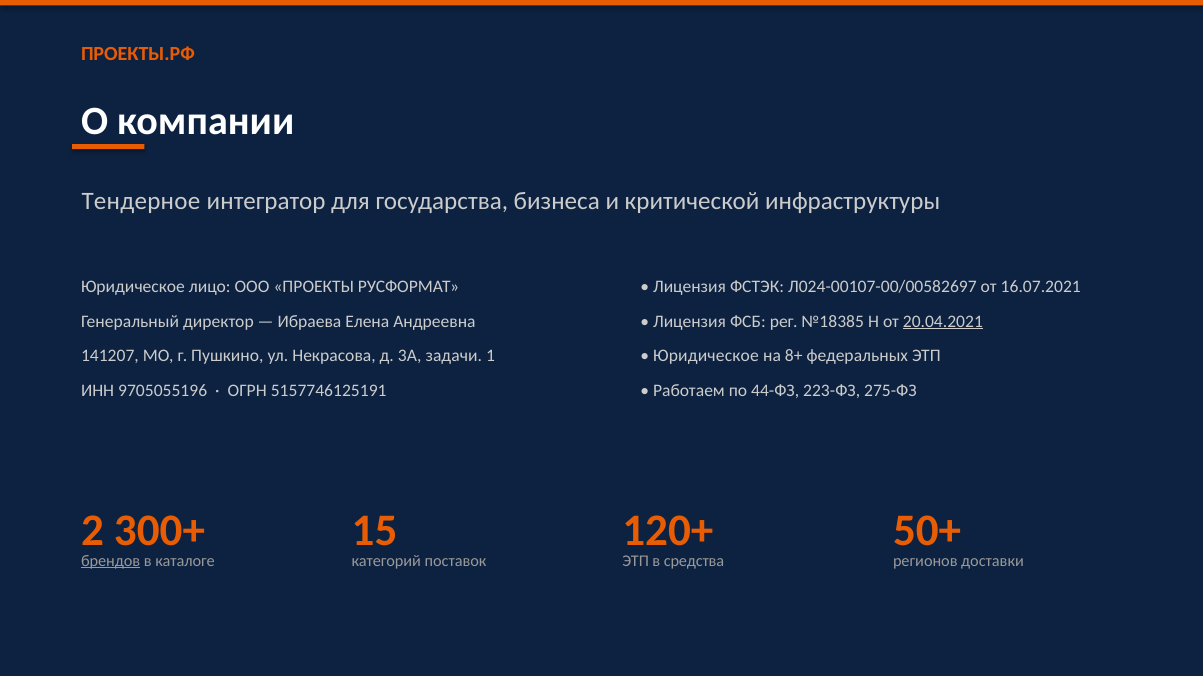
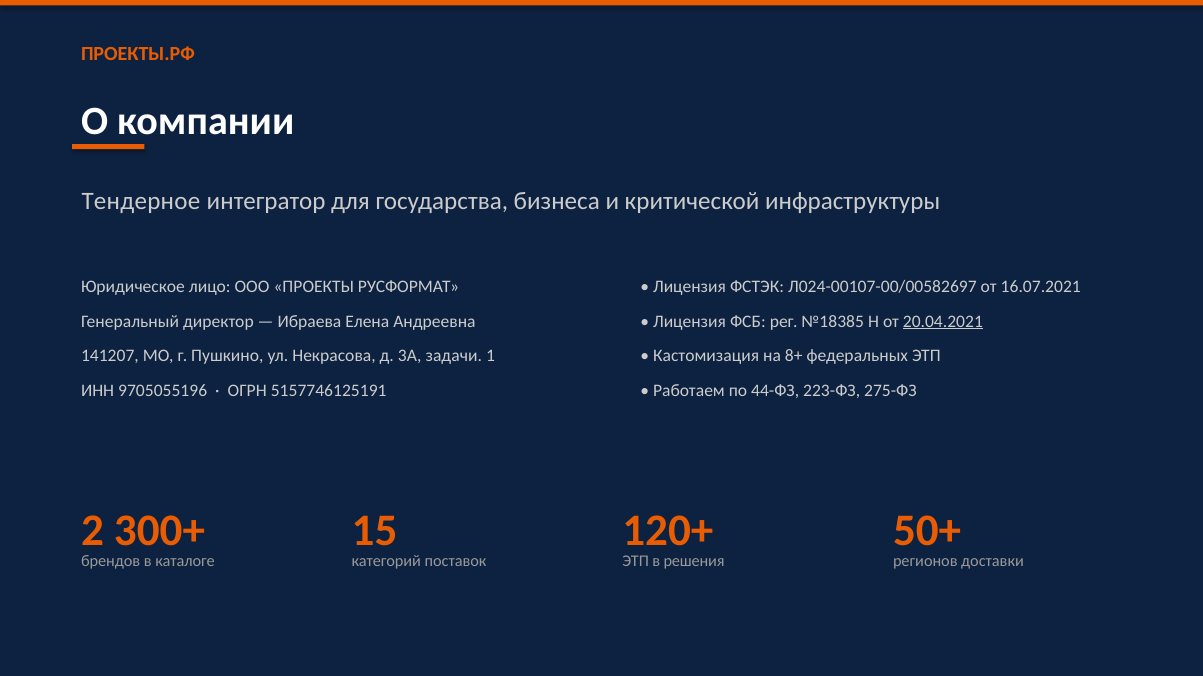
Юридическое: Юридическое -> Кастомизация (706, 357)
брендов underline: present -> none (111, 561)
средства: средства -> решения (694, 561)
